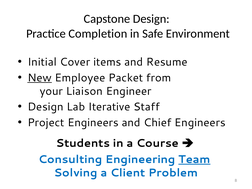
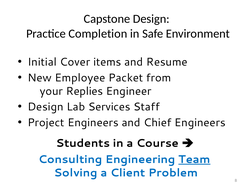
New underline: present -> none (40, 78)
Liaison: Liaison -> Replies (84, 91)
Iterative: Iterative -> Services (109, 107)
